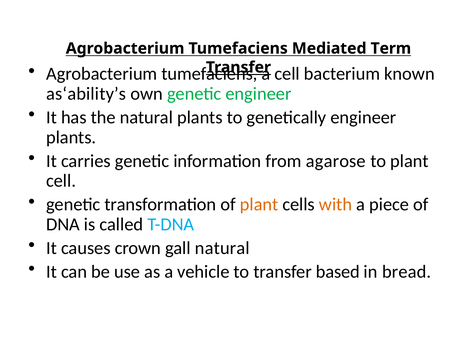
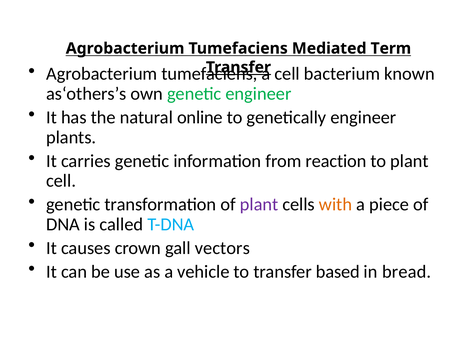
as‘ability’s: as‘ability’s -> as‘others’s (86, 94)
natural plants: plants -> online (200, 117)
agarose: agarose -> reaction (336, 161)
plant colour: orange -> purple (259, 204)
gall natural: natural -> vectors (222, 248)
